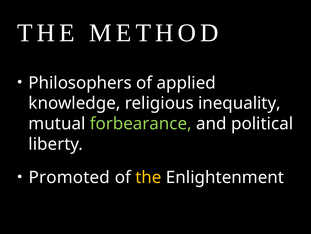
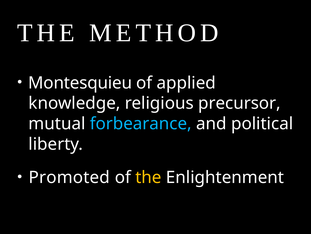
Philosophers: Philosophers -> Montesquieu (80, 83)
inequality: inequality -> precursor (239, 103)
forbearance colour: light green -> light blue (141, 123)
